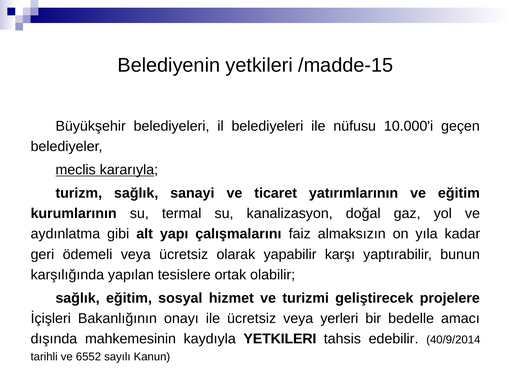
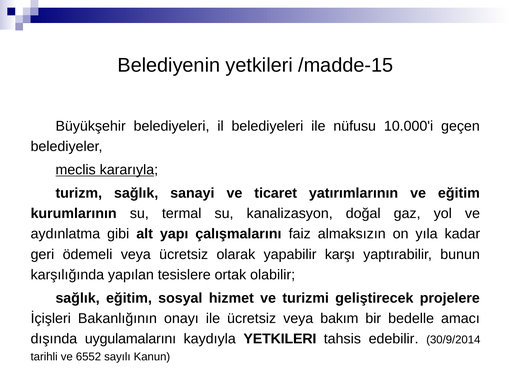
yerleri: yerleri -> bakım (339, 319)
mahkemesinin: mahkemesinin -> uygulamalarını (131, 339)
40/9/2014: 40/9/2014 -> 30/9/2014 (453, 340)
